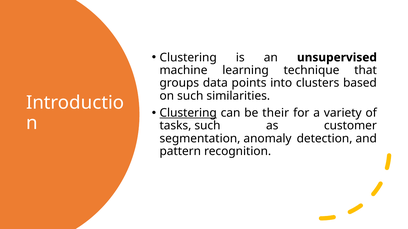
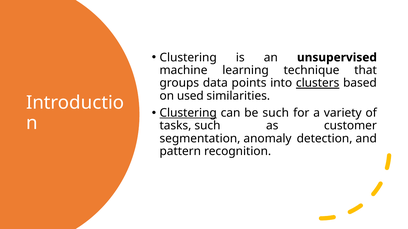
clusters underline: none -> present (318, 83)
on such: such -> used (190, 96)
be their: their -> such (276, 113)
